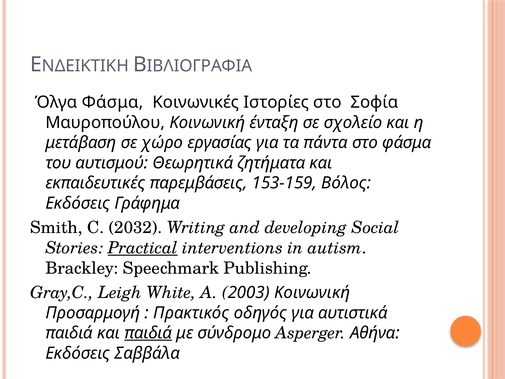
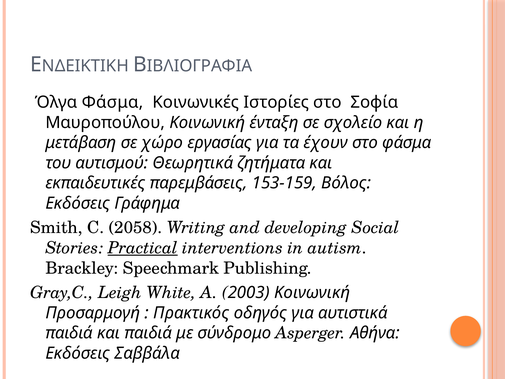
πάντα: πάντα -> έχουν (326, 143)
2032: 2032 -> 2058 (135, 228)
παιδιά underline: present -> none (148, 333)
